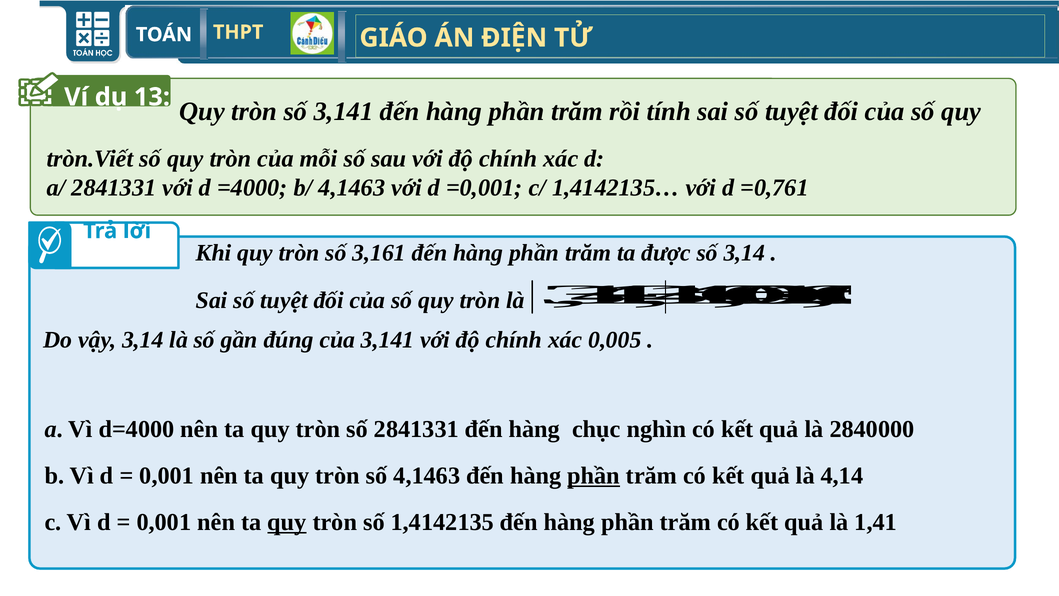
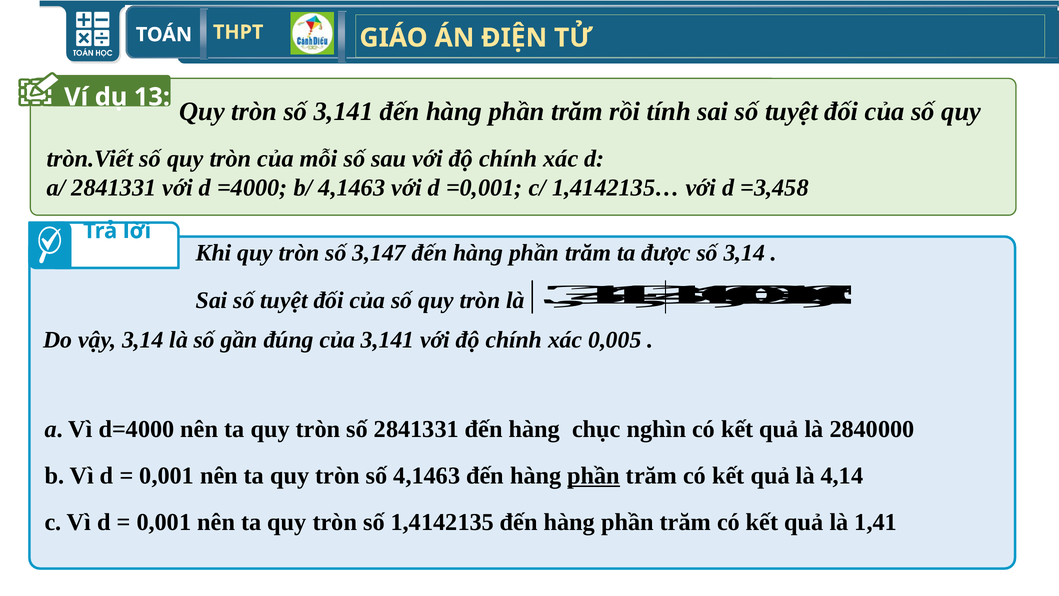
=0,761: =0,761 -> =3,458 (774, 188)
3,161: 3,161 -> 3,147 (379, 253)
quy underline: present -> none (287, 522)
